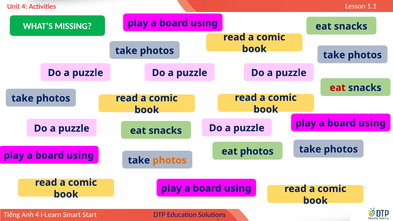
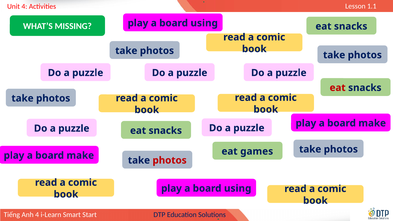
using: using -> make (372, 123)
eat photos: photos -> games (257, 151)
using: using -> make (80, 155)
photos colour: orange -> red (170, 160)
